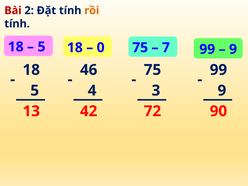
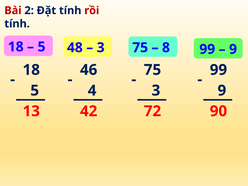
rồi colour: orange -> red (92, 11)
5 18: 18 -> 48 (75, 48)
0: 0 -> 3 (101, 48)
7: 7 -> 8 (166, 48)
